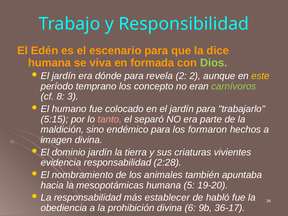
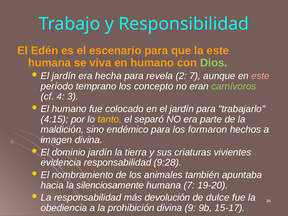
la dice: dice -> este (218, 51)
en formada: formada -> humano (152, 63)
dónde: dónde -> hecha (108, 76)
2 2: 2 -> 7 (195, 76)
este colour: yellow -> pink (260, 76)
8: 8 -> 4 (61, 97)
5:15: 5:15 -> 4:15 (55, 119)
tanto colour: pink -> yellow (110, 119)
2:28: 2:28 -> 9:28 (168, 163)
mesopotámicas: mesopotámicas -> silenciosamente (110, 185)
humana 5: 5 -> 7 (189, 185)
establecer: establecer -> devolución (167, 198)
habló: habló -> dulce (218, 198)
6: 6 -> 9 (190, 208)
36-17: 36-17 -> 15-17 (230, 208)
